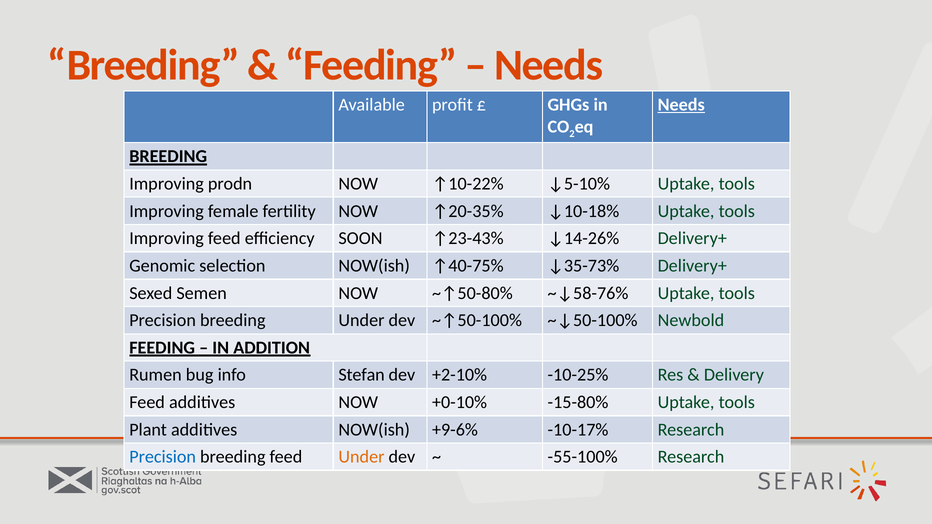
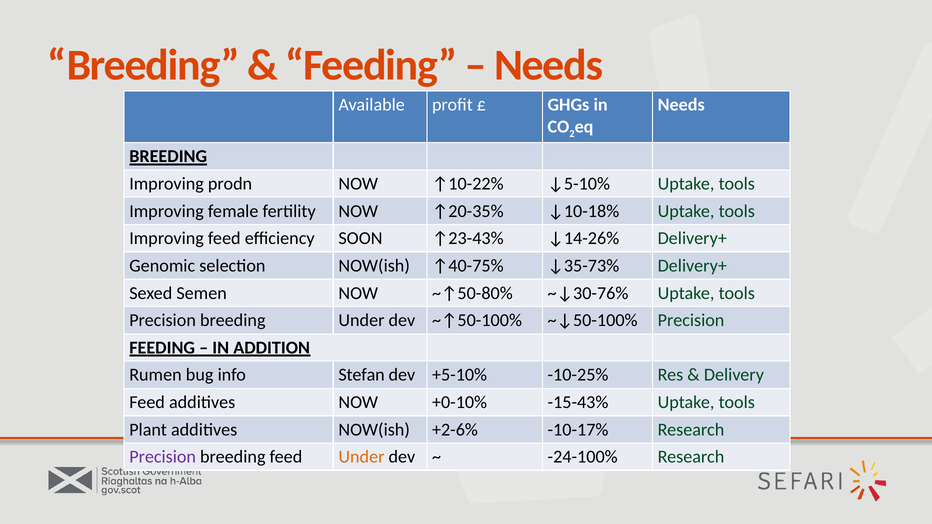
Needs underline: present -> none (681, 105)
~↓58-76%: ~↓58-76% -> ~↓30-76% (588, 293)
~↓50-100% Newbold: Newbold -> Precision (691, 321)
+2-10%: +2-10% -> +5-10% (460, 375)
-15-80%: -15-80% -> -15-43% (578, 402)
+9-6%: +9-6% -> +2-6% (455, 430)
Precision colour: blue -> purple (163, 457)
-55-100%: -55-100% -> -24-100% (583, 457)
